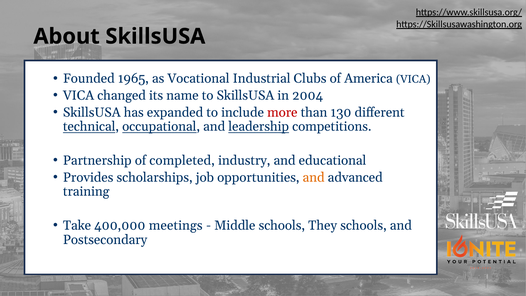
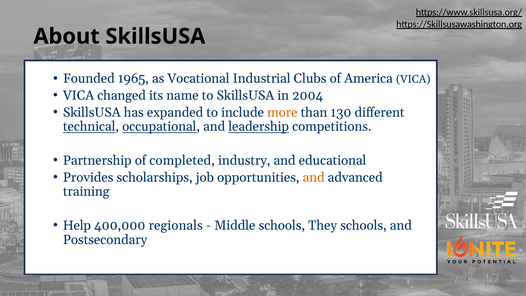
more colour: red -> orange (282, 112)
Take: Take -> Help (77, 225)
meetings: meetings -> regionals (176, 225)
